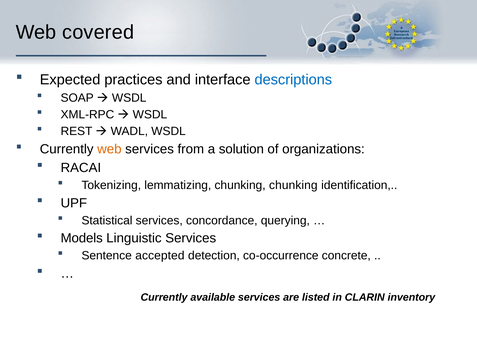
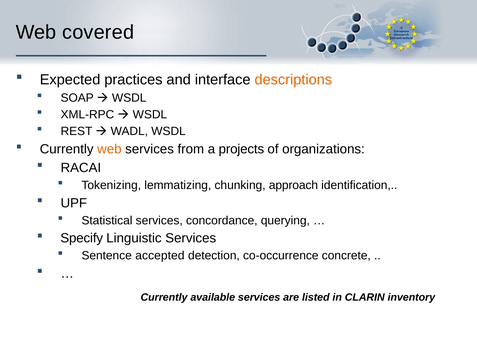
descriptions colour: blue -> orange (293, 80)
solution: solution -> projects (241, 149)
chunking chunking: chunking -> approach (293, 185)
Models: Models -> Specify (82, 238)
